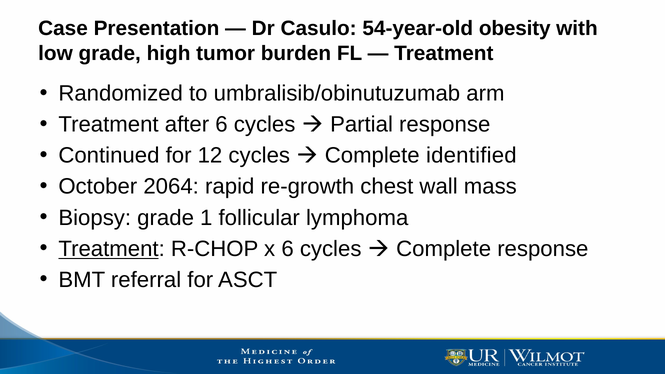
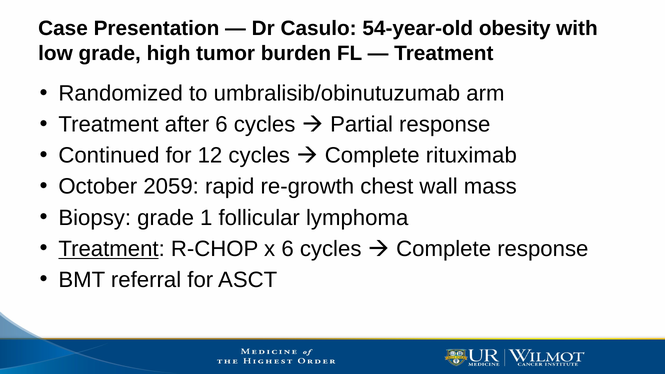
identified: identified -> rituximab (471, 156)
2064: 2064 -> 2059 (171, 187)
